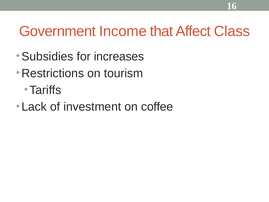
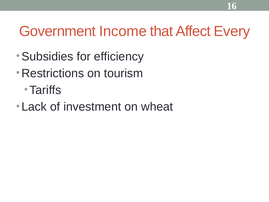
Class: Class -> Every (232, 31)
increases: increases -> efficiency (119, 56)
coffee: coffee -> wheat (157, 107)
